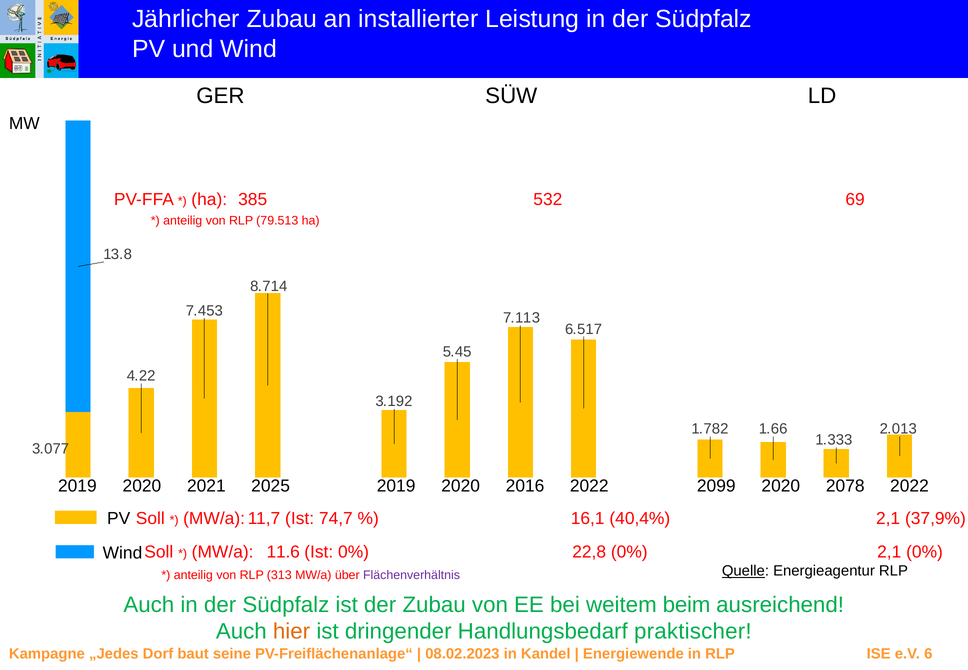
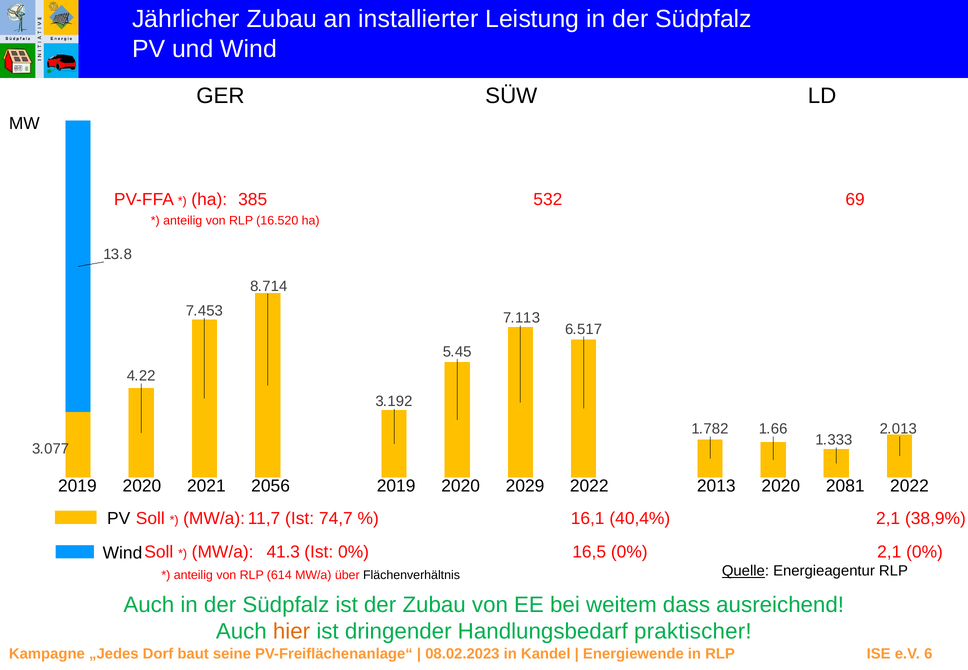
79.513: 79.513 -> 16.520 (277, 221)
2025: 2025 -> 2056 (271, 486)
2016: 2016 -> 2029 (525, 486)
2099: 2099 -> 2013 (716, 486)
2078: 2078 -> 2081 (845, 486)
37,9%: 37,9% -> 38,9% (935, 518)
11.6: 11.6 -> 41.3 (283, 552)
22,8: 22,8 -> 16,5 (589, 552)
313: 313 -> 614 (279, 575)
Flächenverhältnis colour: purple -> black (412, 575)
beim: beim -> dass (686, 605)
